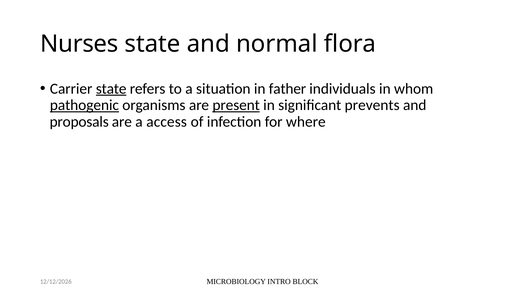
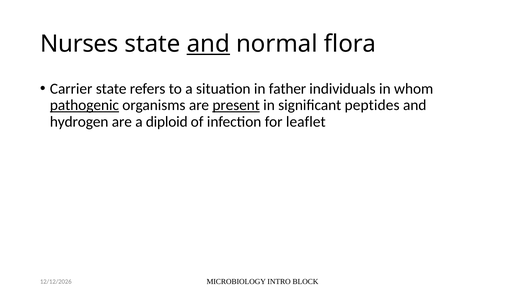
and underline: none -> present (208, 44)
state underline: present -> none (111, 89)
prevents: prevents -> peptides (372, 105)
proposals: proposals -> hydrogen (79, 122)
access: access -> diploid (167, 122)
where: where -> leaflet (306, 122)
